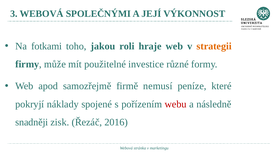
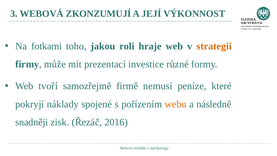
SPOLEČNÝMI: SPOLEČNÝMI -> ZKONZUMUJÍ (98, 14)
použitelné: použitelné -> prezentací (105, 64)
apod: apod -> tvoří (48, 86)
webu colour: red -> orange (176, 104)
